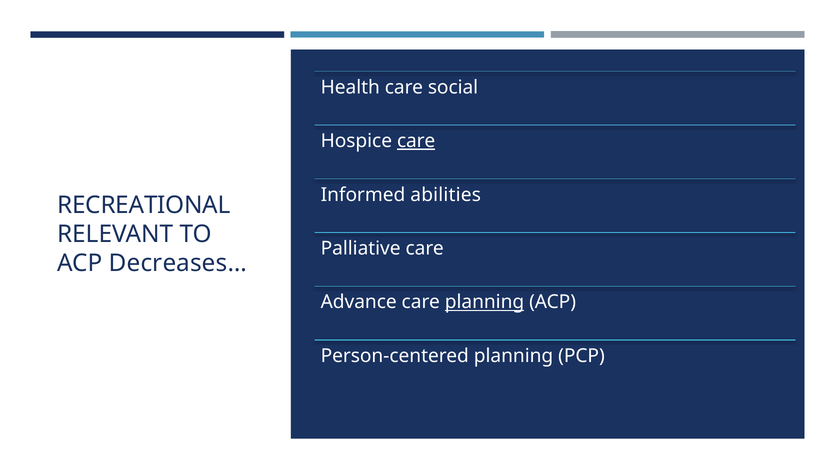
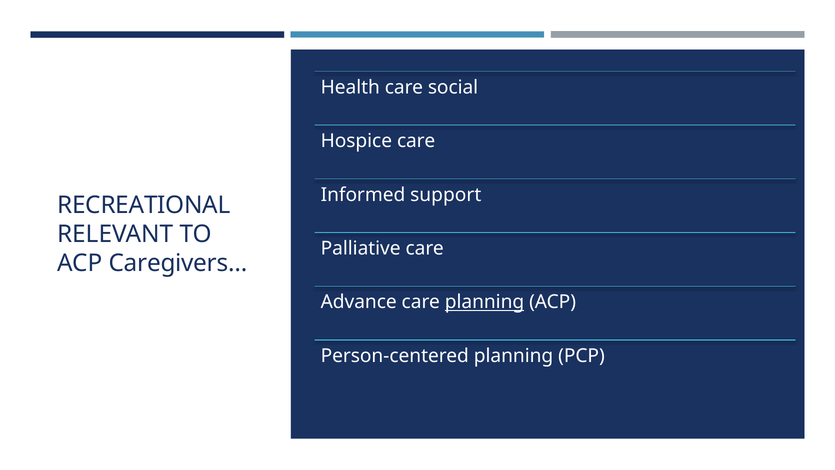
care underline: present -> none (416, 141)
abilities: abilities -> support (446, 195)
Decreases…: Decreases… -> Caregivers… (178, 263)
